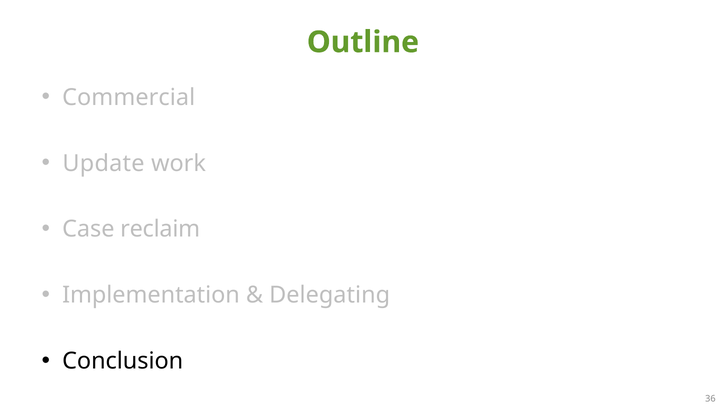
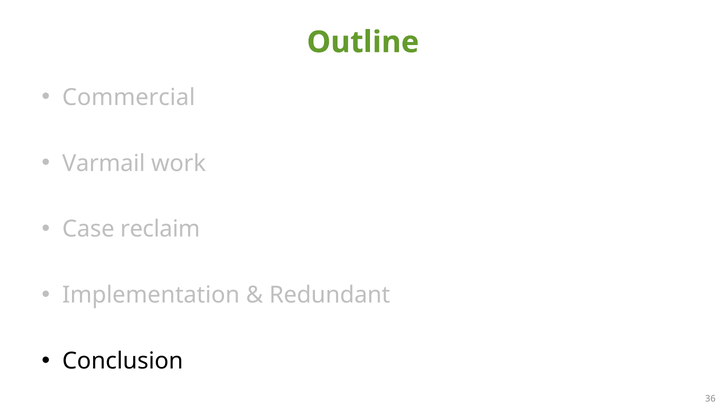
Update: Update -> Varmail (104, 163)
Delegating: Delegating -> Redundant (330, 295)
